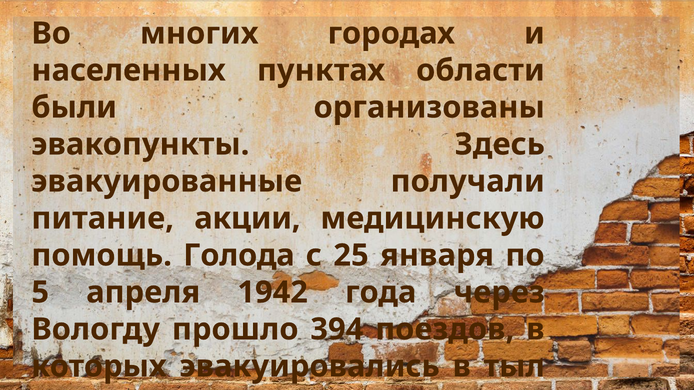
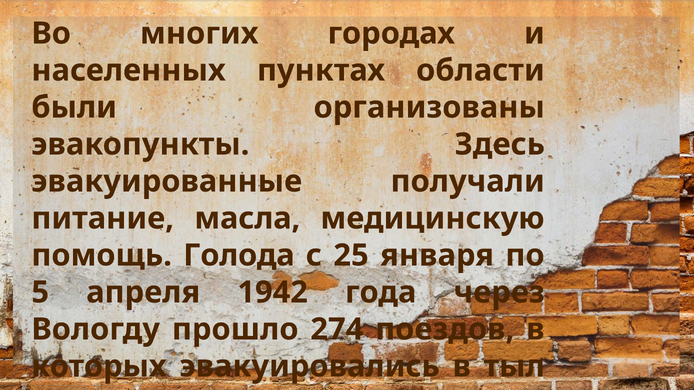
акции: акции -> масла (247, 219)
394: 394 -> 274 (337, 330)
